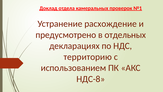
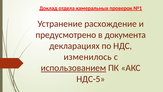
отдельных: отдельных -> документа (125, 35)
территорию: территорию -> изменилось (88, 57)
использованием underline: none -> present (73, 68)
НДС-8: НДС-8 -> НДС-5 (91, 79)
